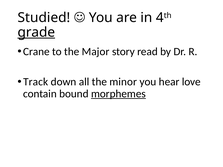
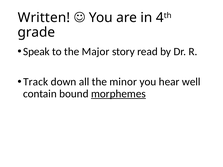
Studied: Studied -> Written (44, 18)
grade underline: present -> none (36, 32)
Crane: Crane -> Speak (36, 52)
love: love -> well (191, 82)
